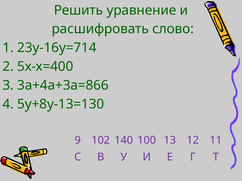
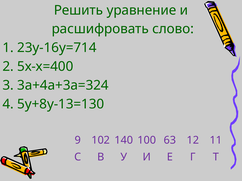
3а+4а+3а=866: 3а+4а+3а=866 -> 3а+4а+3а=324 (63, 85)
13: 13 -> 63 (170, 141)
